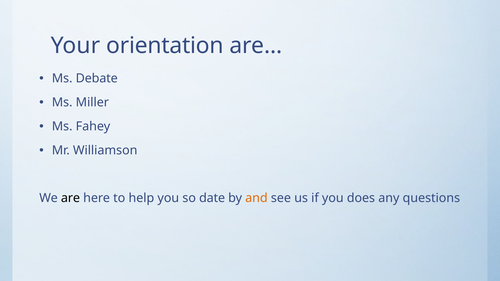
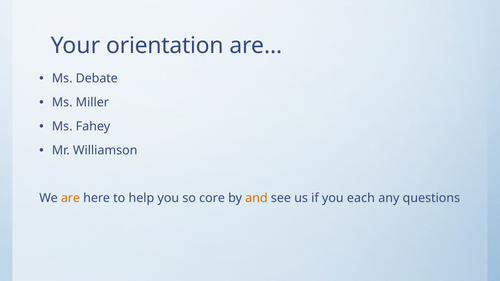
are colour: black -> orange (71, 198)
date: date -> core (212, 198)
does: does -> each (361, 198)
